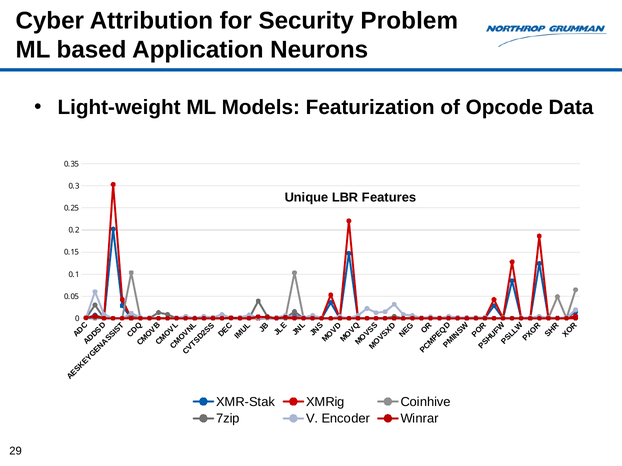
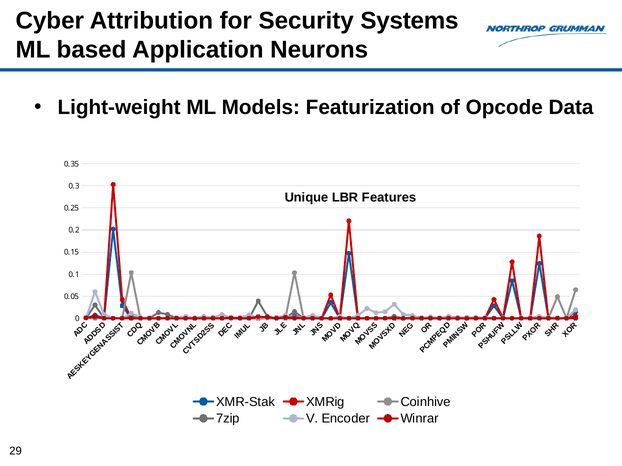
Problem: Problem -> Systems (409, 21)
